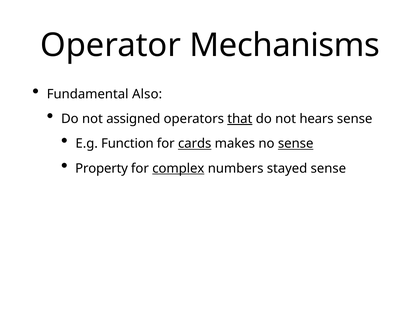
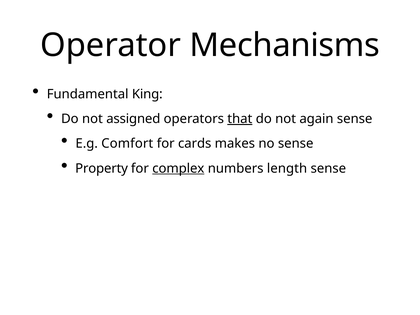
Also: Also -> King (147, 94)
hears: hears -> again (316, 119)
Function: Function -> Comfort (127, 144)
cards underline: present -> none (195, 144)
sense underline: present -> none (296, 144)
stayed: stayed -> length (287, 168)
